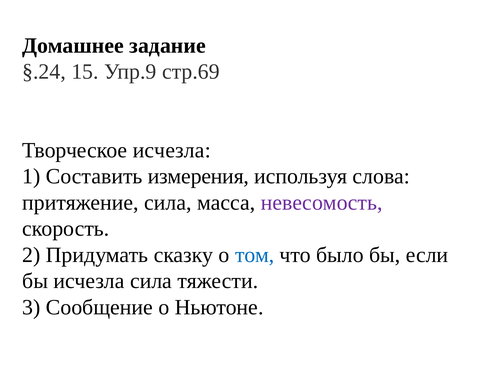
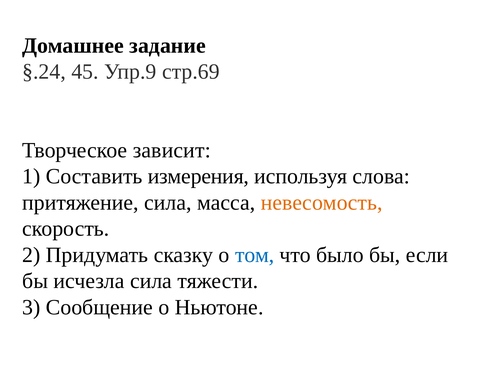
15: 15 -> 45 (85, 72)
Творческое исчезла: исчезла -> зависит (172, 150)
невесомость colour: purple -> orange (322, 203)
